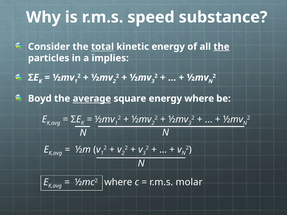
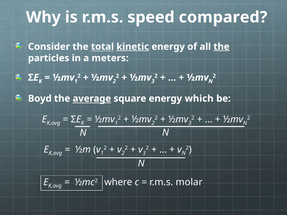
substance: substance -> compared (223, 17)
kinetic underline: none -> present (133, 47)
implies: implies -> meters (110, 58)
energy where: where -> which (199, 99)
